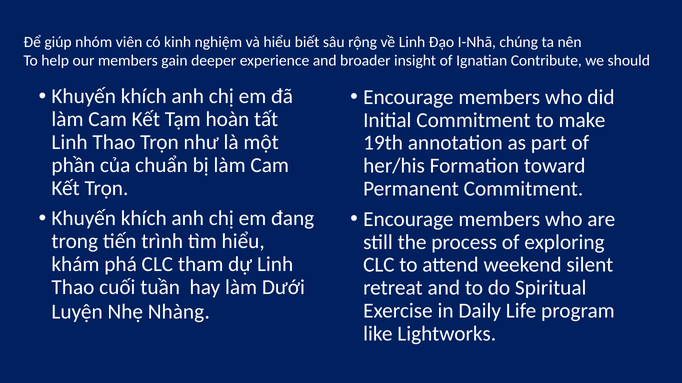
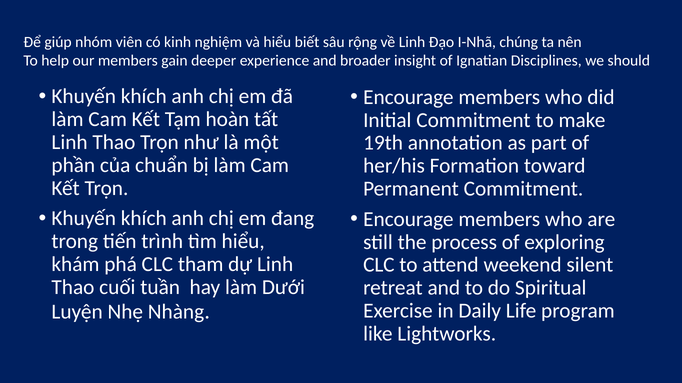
Contribute: Contribute -> Disciplines (546, 61)
